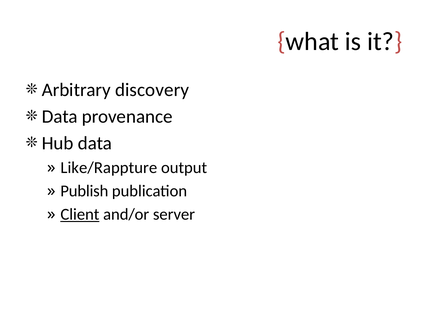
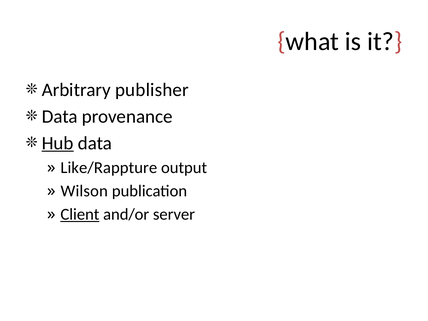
discovery: discovery -> publisher (152, 90)
Hub underline: none -> present (58, 143)
Publish: Publish -> Wilson (84, 191)
